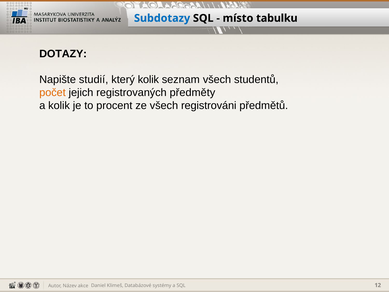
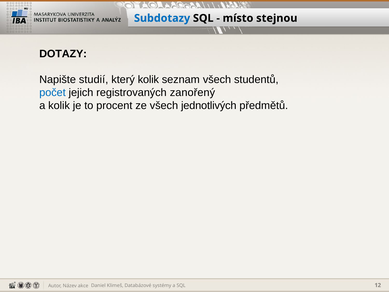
tabulku: tabulku -> stejnou (277, 18)
počet colour: orange -> blue (52, 93)
předměty: předměty -> zanořený (192, 93)
registrováni: registrováni -> jednotlivých (209, 106)
